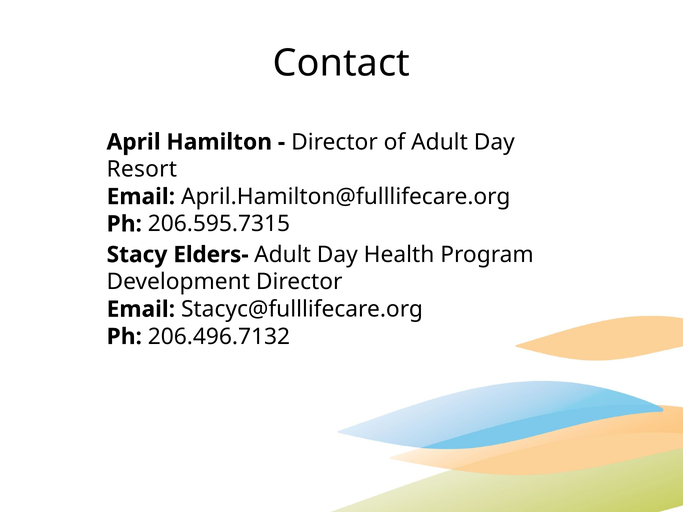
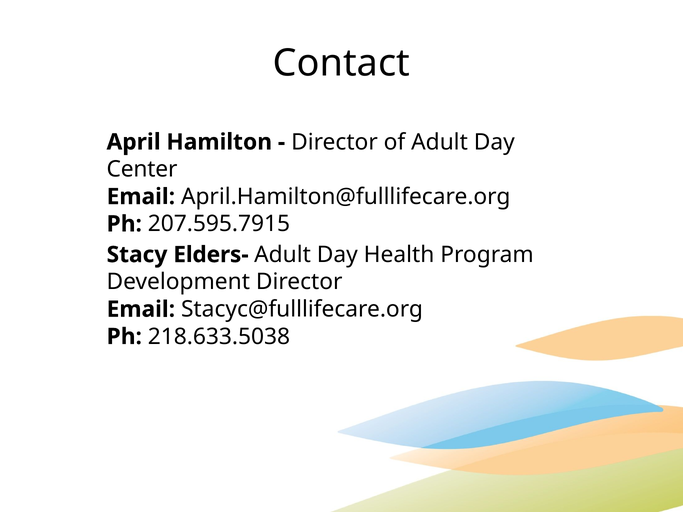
Resort: Resort -> Center (142, 169)
206.595.7315: 206.595.7315 -> 207.595.7915 (219, 224)
206.496.7132: 206.496.7132 -> 218.633.5038 (219, 337)
